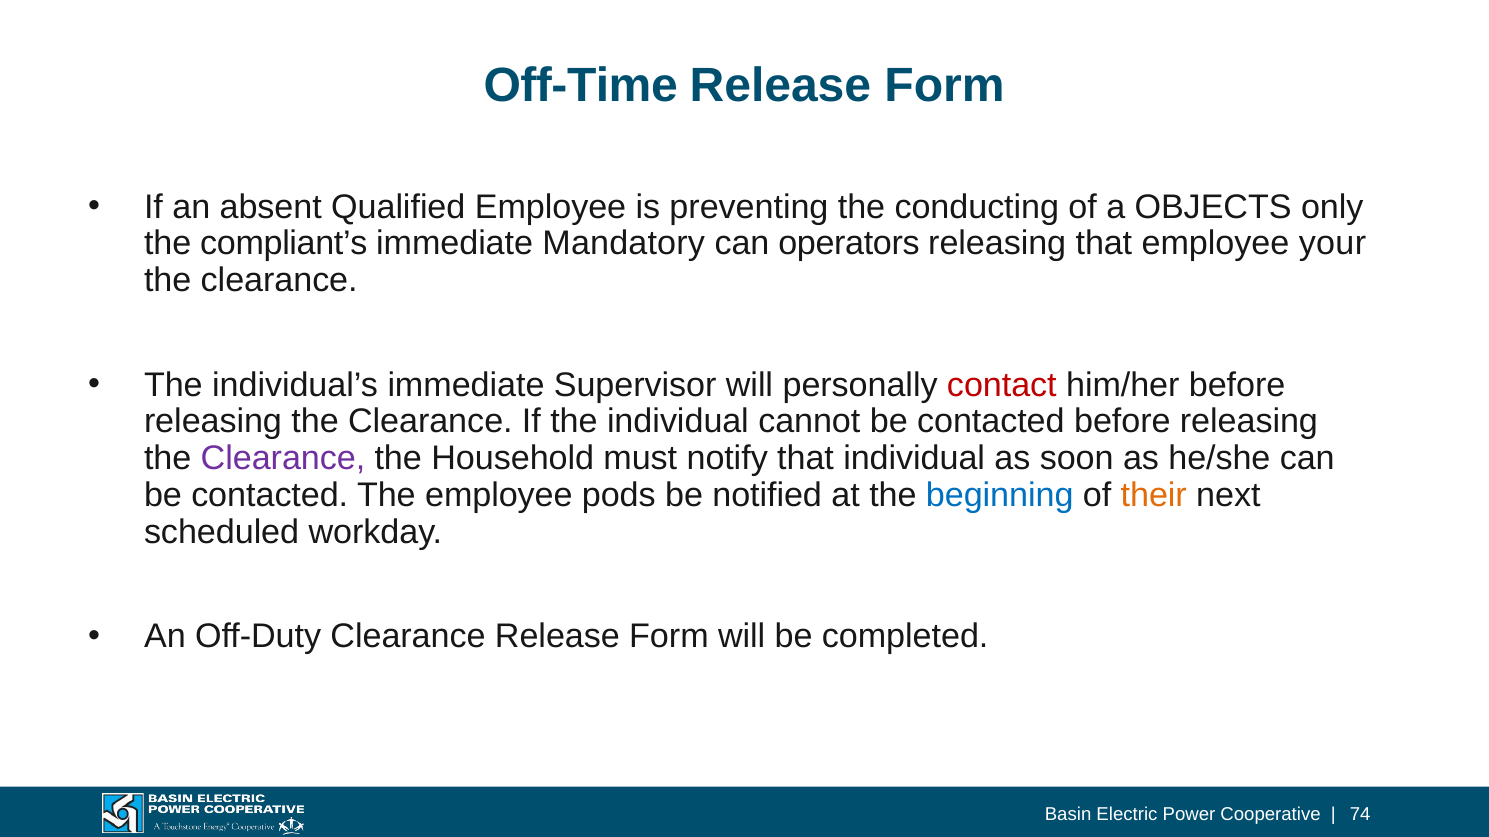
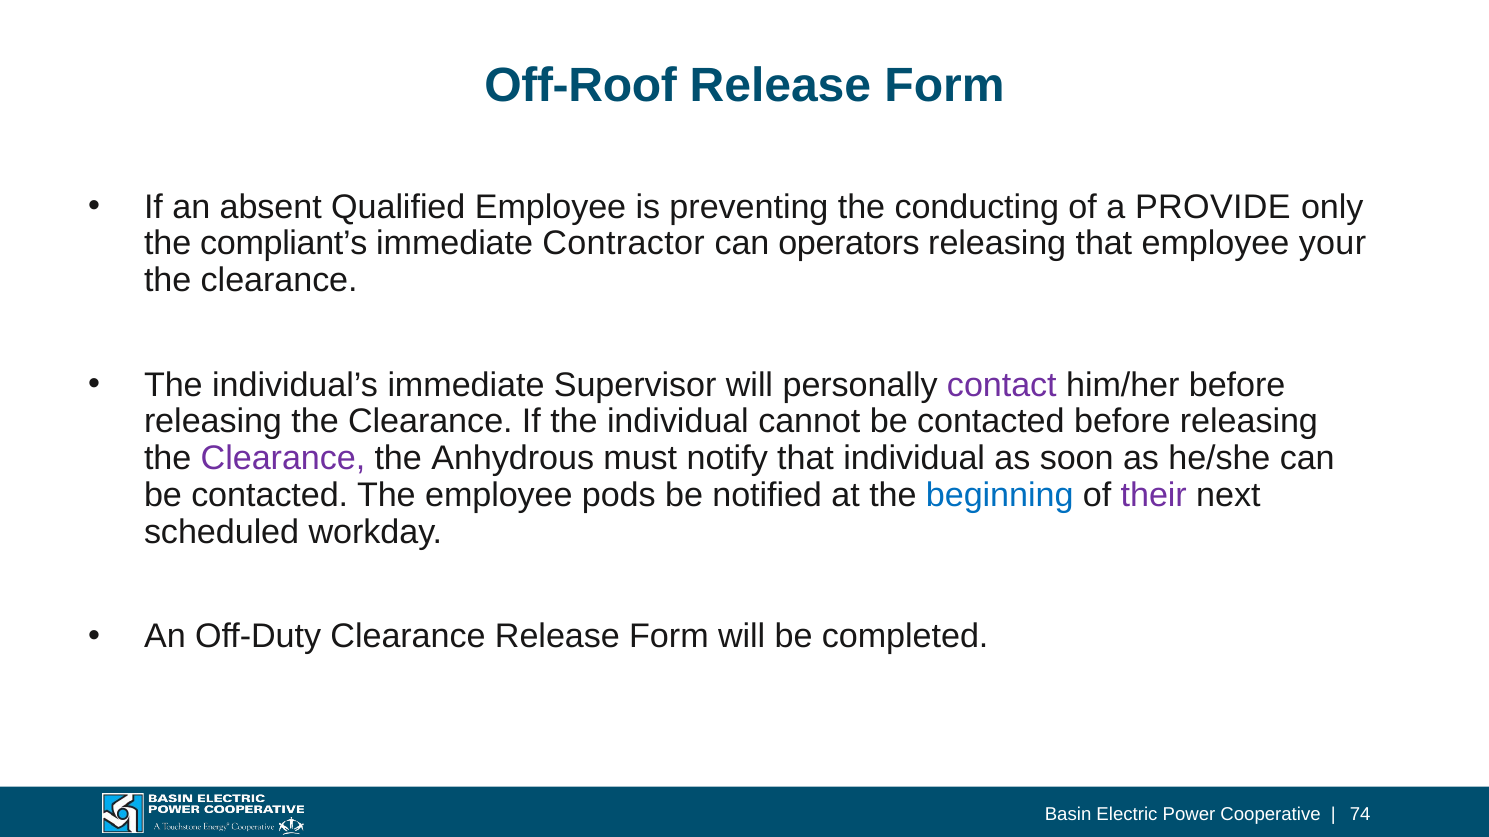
Off-Time: Off-Time -> Off-Roof (581, 86)
OBJECTS: OBJECTS -> PROVIDE (1213, 207)
Mandatory: Mandatory -> Contractor (624, 244)
contact colour: red -> purple (1002, 385)
Household: Household -> Anhydrous (513, 459)
their colour: orange -> purple (1154, 496)
